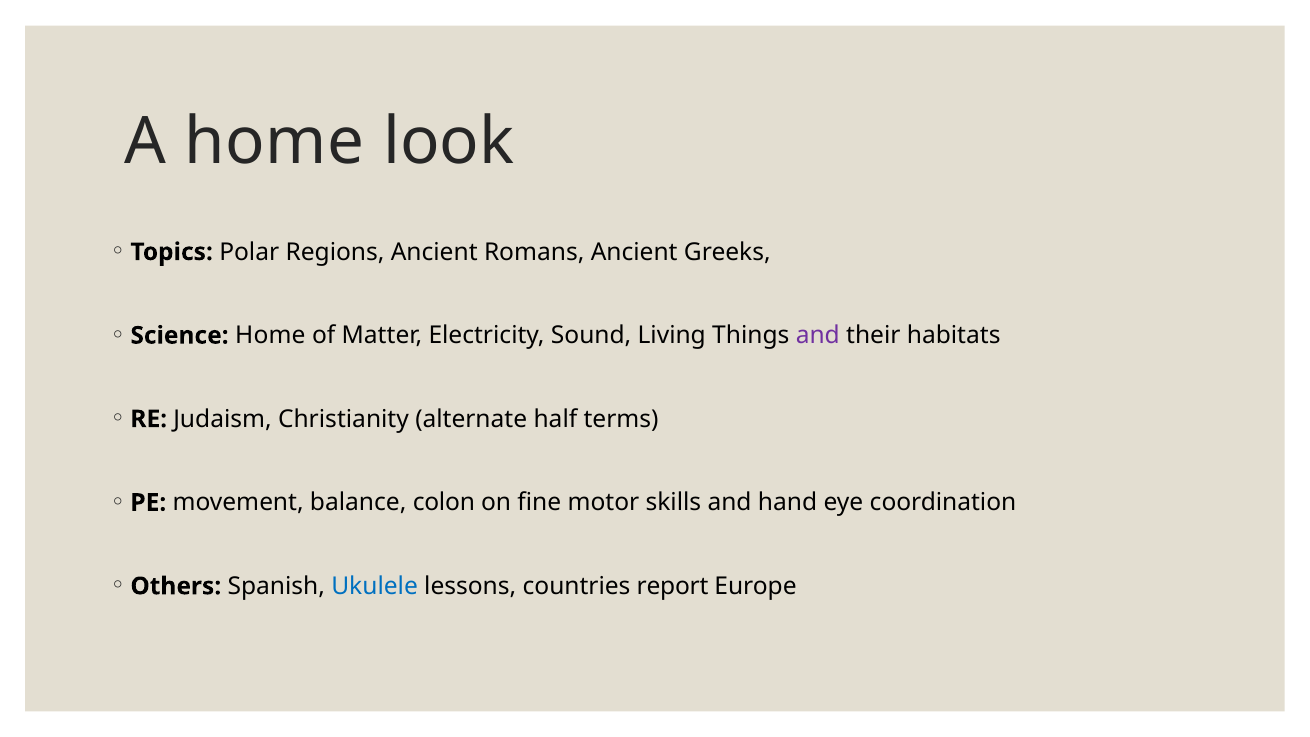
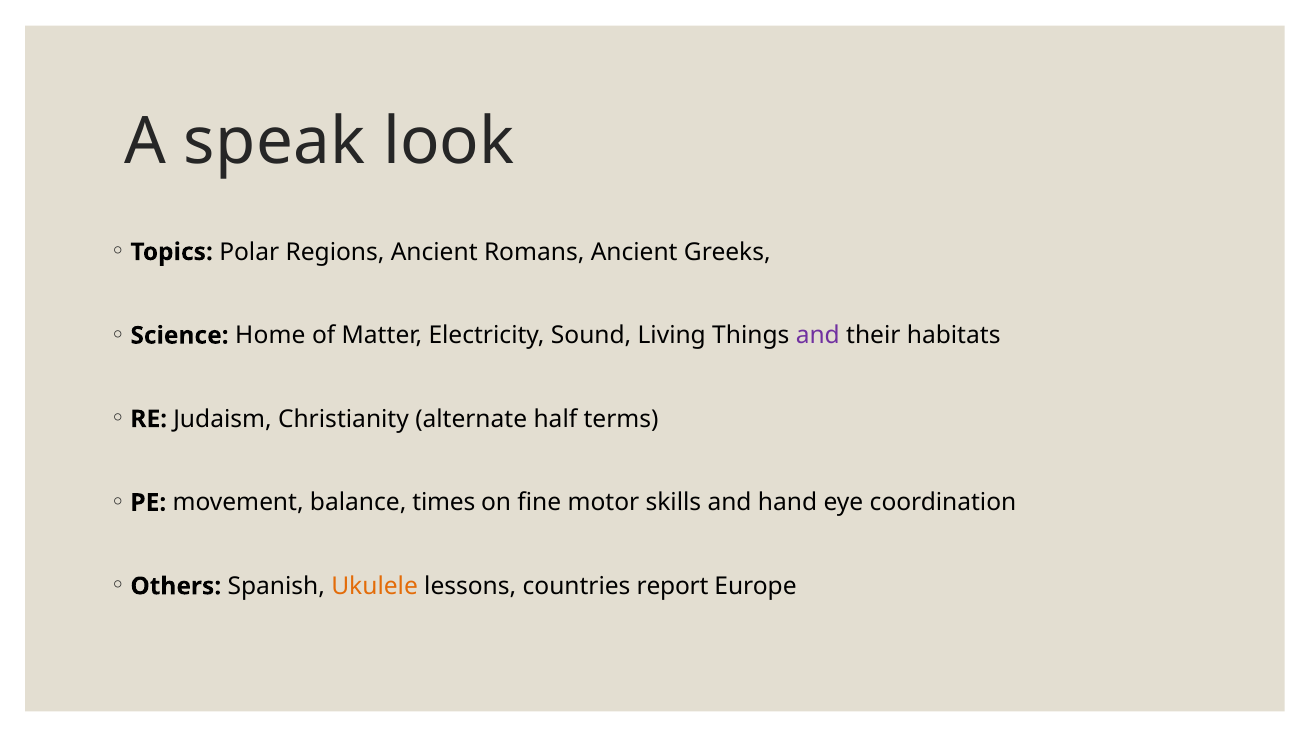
A home: home -> speak (275, 142)
colon: colon -> times (444, 503)
Ukulele colour: blue -> orange (375, 586)
